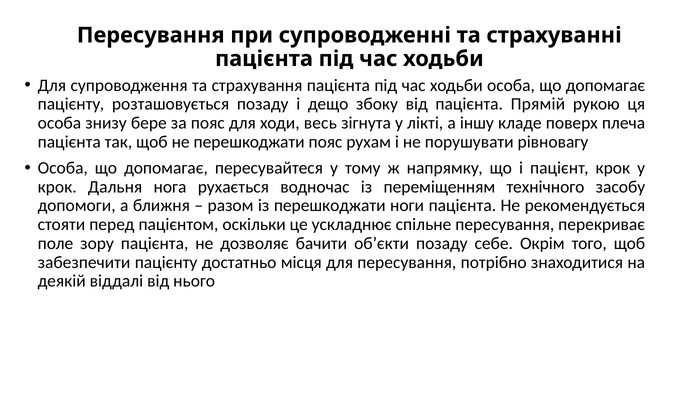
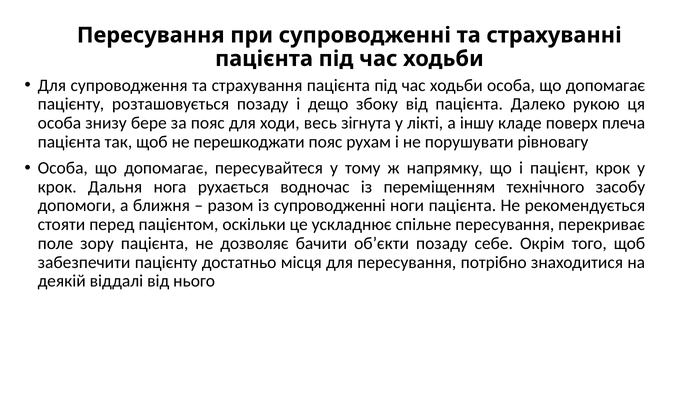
Прямій: Прямій -> Далеко (538, 104)
із перешкоджати: перешкоджати -> супроводженні (330, 206)
